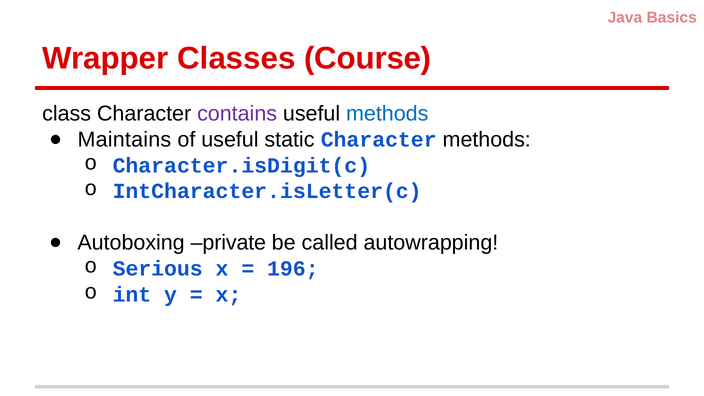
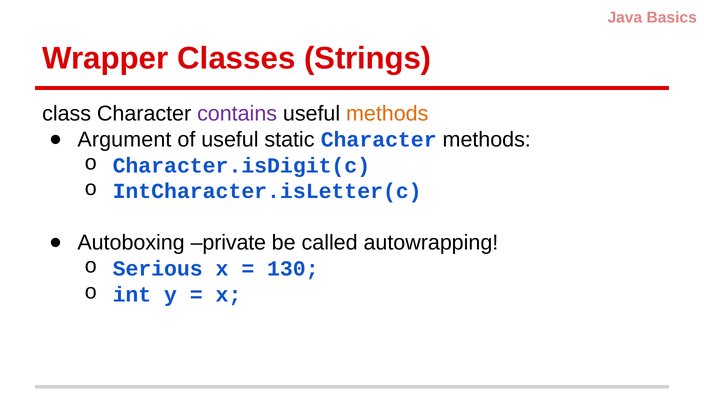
Course: Course -> Strings (368, 58)
methods colour: blue -> orange (387, 114)
Maintains: Maintains -> Argument (124, 140)
196: 196 -> 130 (293, 269)
